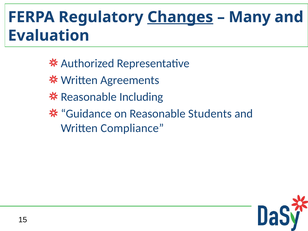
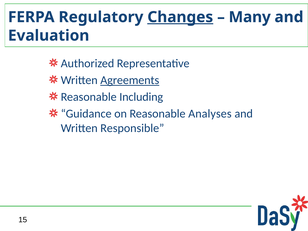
Agreements underline: none -> present (130, 80)
Students: Students -> Analyses (210, 114)
Compliance: Compliance -> Responsible (132, 128)
